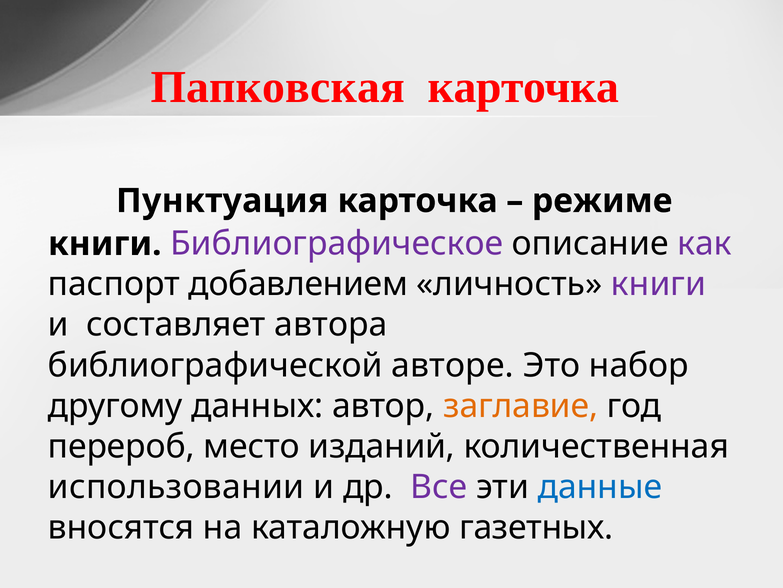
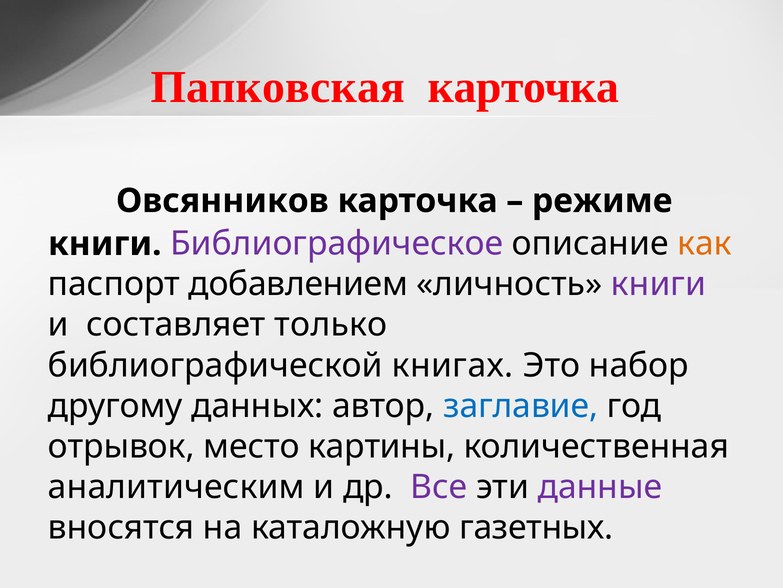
Пунктуация: Пунктуация -> Овсянников (222, 201)
как colour: purple -> orange (704, 243)
автора: автора -> только (331, 324)
авторе: авторе -> книгах (453, 365)
заглавие colour: orange -> blue (521, 405)
перероб: перероб -> отрывок (121, 446)
изданий: изданий -> картины (382, 446)
использовании: использовании -> аналитическим (176, 486)
данные colour: blue -> purple (600, 486)
